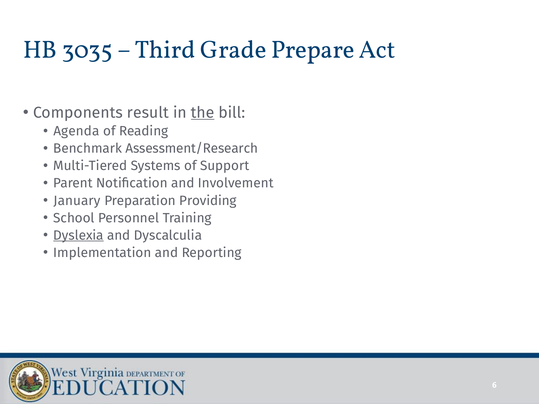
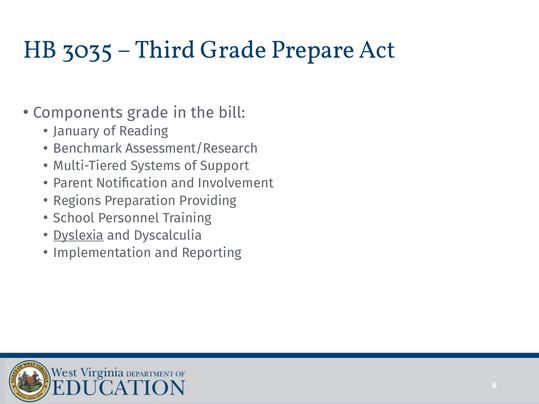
Components result: result -> grade (148, 113)
the underline: present -> none (203, 113)
Agenda: Agenda -> January (76, 131)
January: January -> Regions (77, 201)
